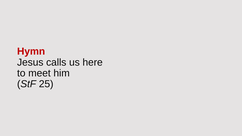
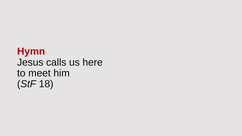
25: 25 -> 18 (46, 84)
